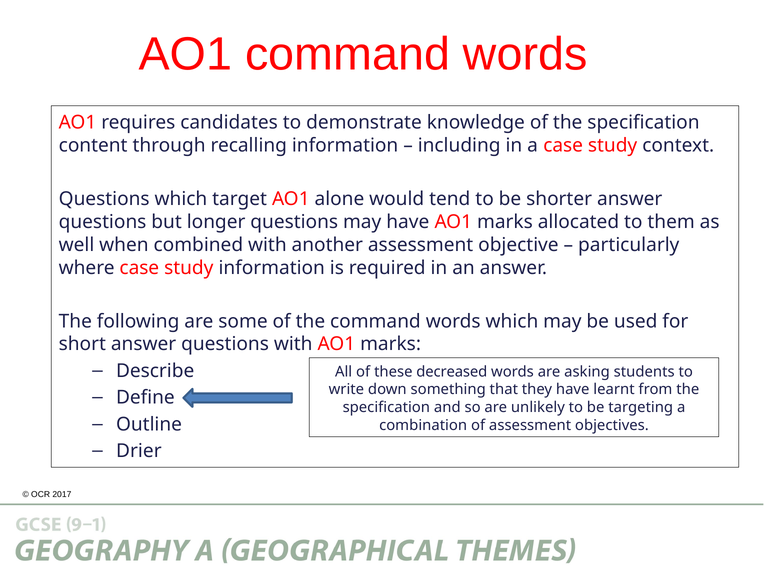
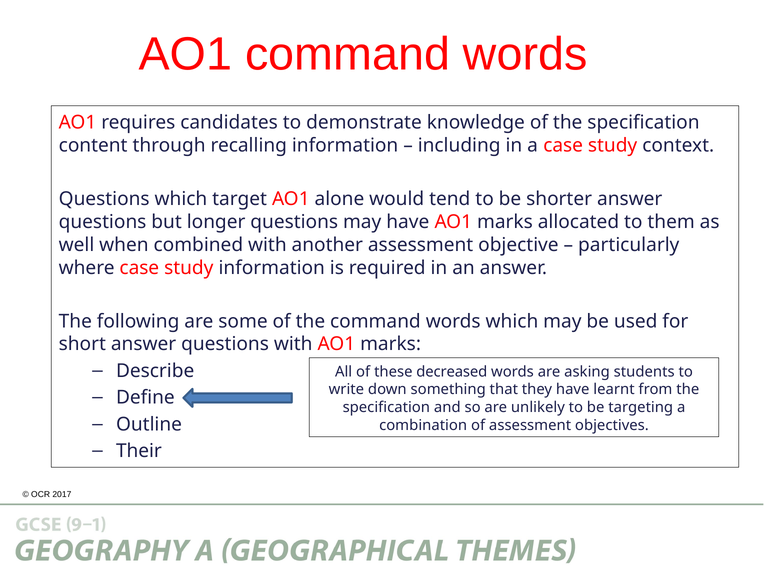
Drier: Drier -> Their (139, 451)
